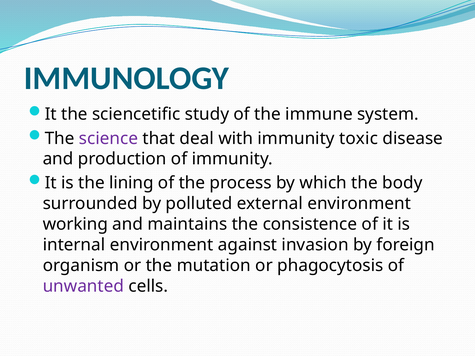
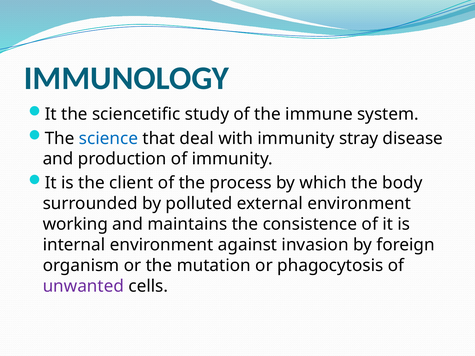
science colour: purple -> blue (108, 138)
toxic: toxic -> stray (359, 138)
lining: lining -> client (131, 183)
